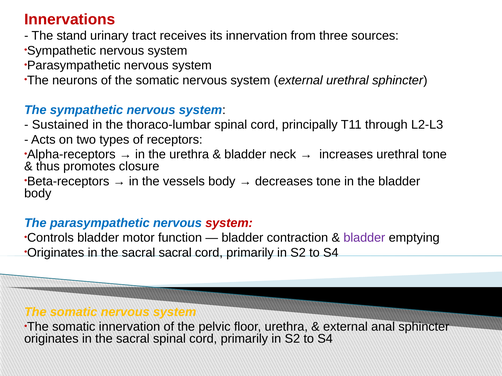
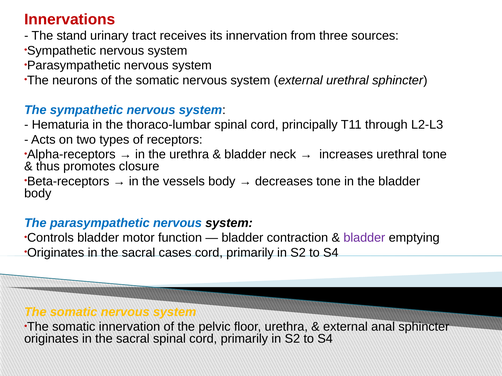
Sustained: Sustained -> Hematuria (60, 125)
system colour: red -> black (229, 223)
sacral sacral: sacral -> cases (175, 253)
